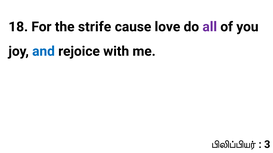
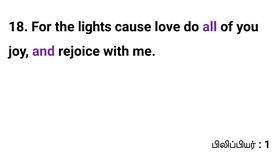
strife: strife -> lights (95, 27)
and colour: blue -> purple (43, 51)
3: 3 -> 1 (267, 145)
